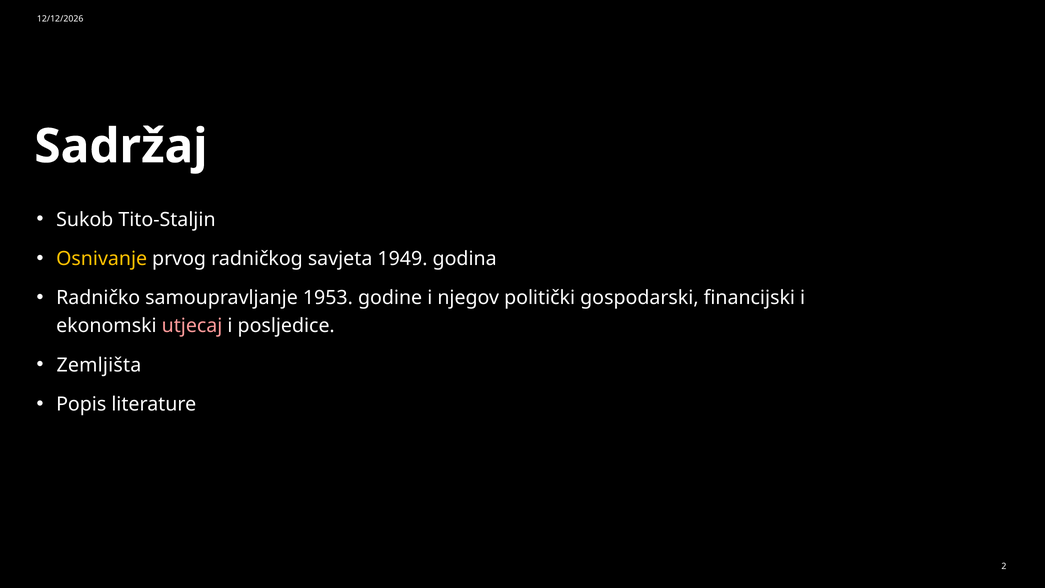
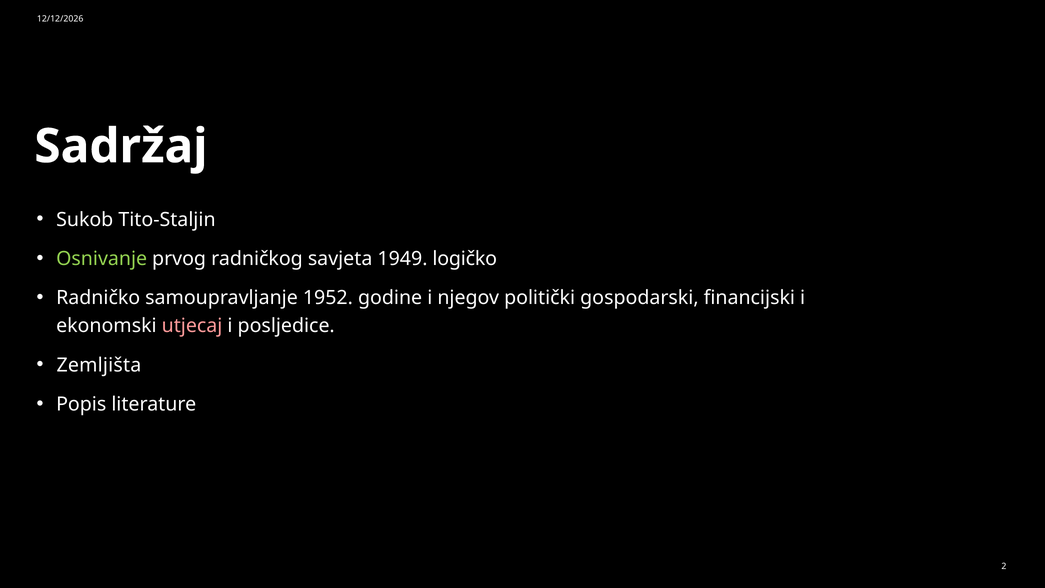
Osnivanje colour: yellow -> light green (102, 259)
godina: godina -> logičko (465, 259)
1953: 1953 -> 1952 (328, 298)
